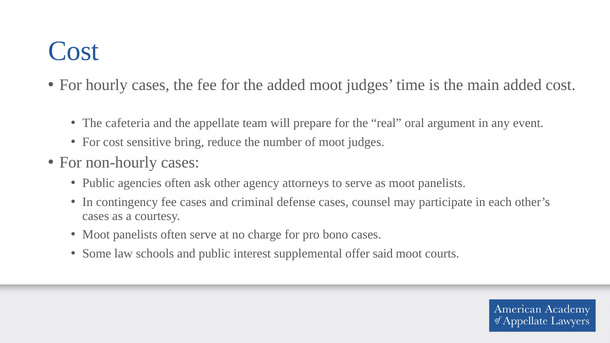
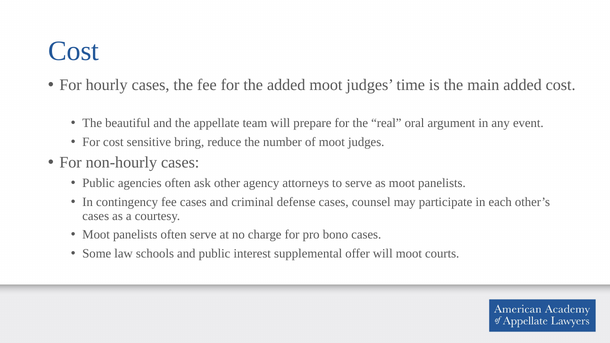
cafeteria: cafeteria -> beautiful (128, 123)
offer said: said -> will (383, 254)
